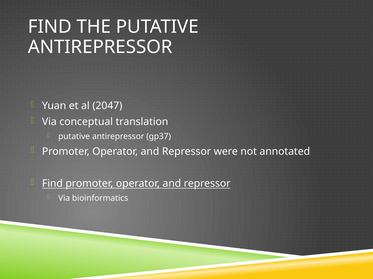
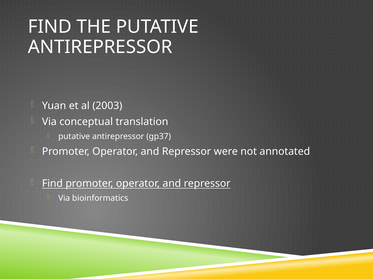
2047: 2047 -> 2003 (107, 106)
